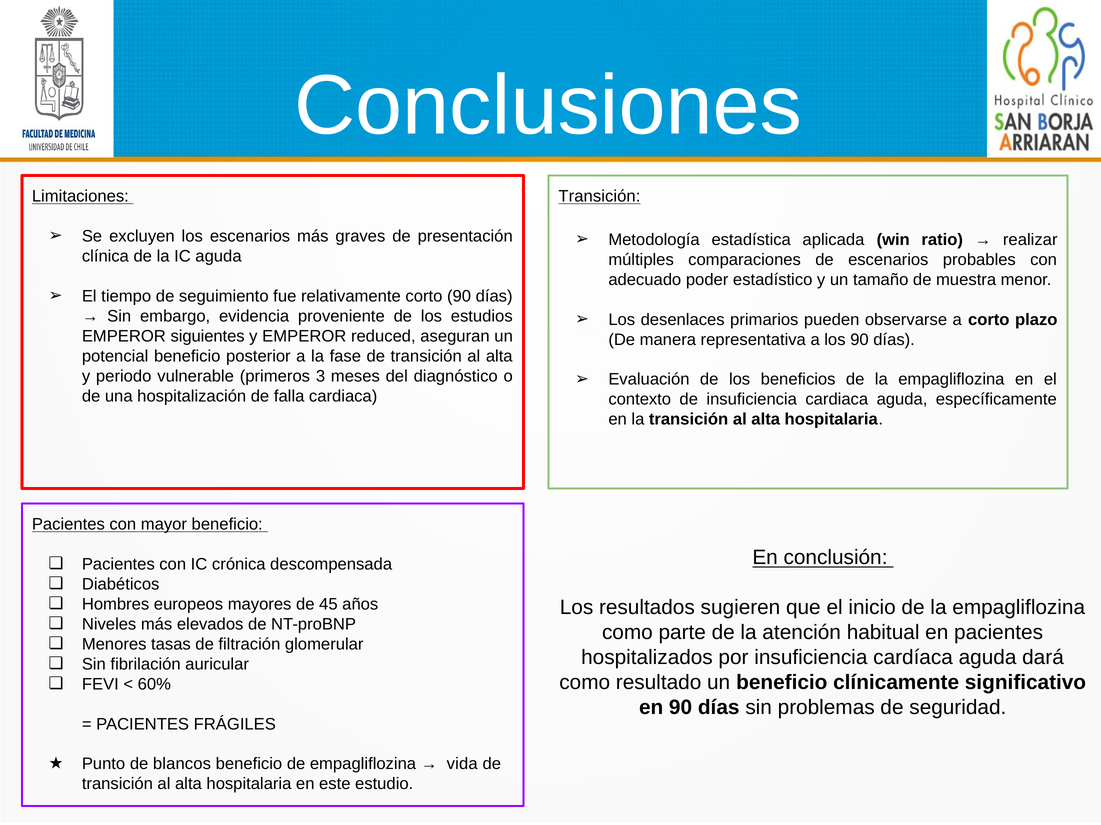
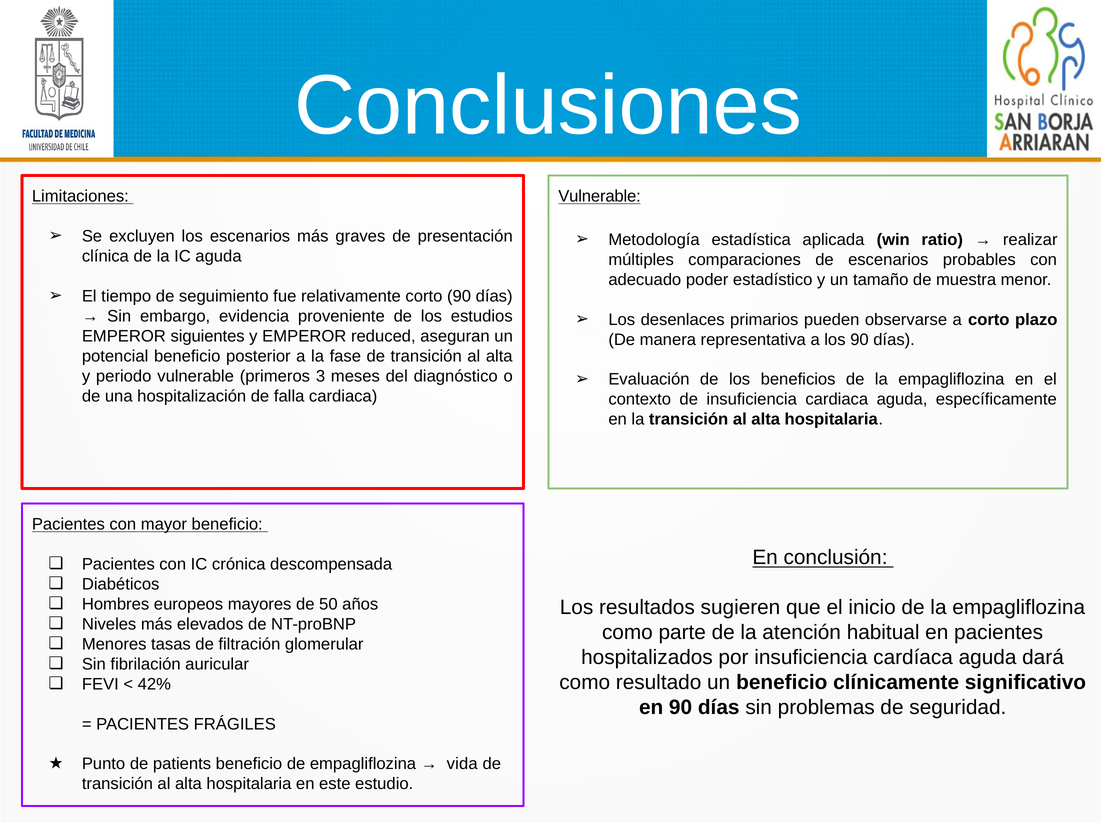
Transición: Transición -> Vulnerable (600, 197)
45: 45 -> 50 (328, 605)
60%: 60% -> 42% (154, 685)
blancos: blancos -> patients (182, 765)
